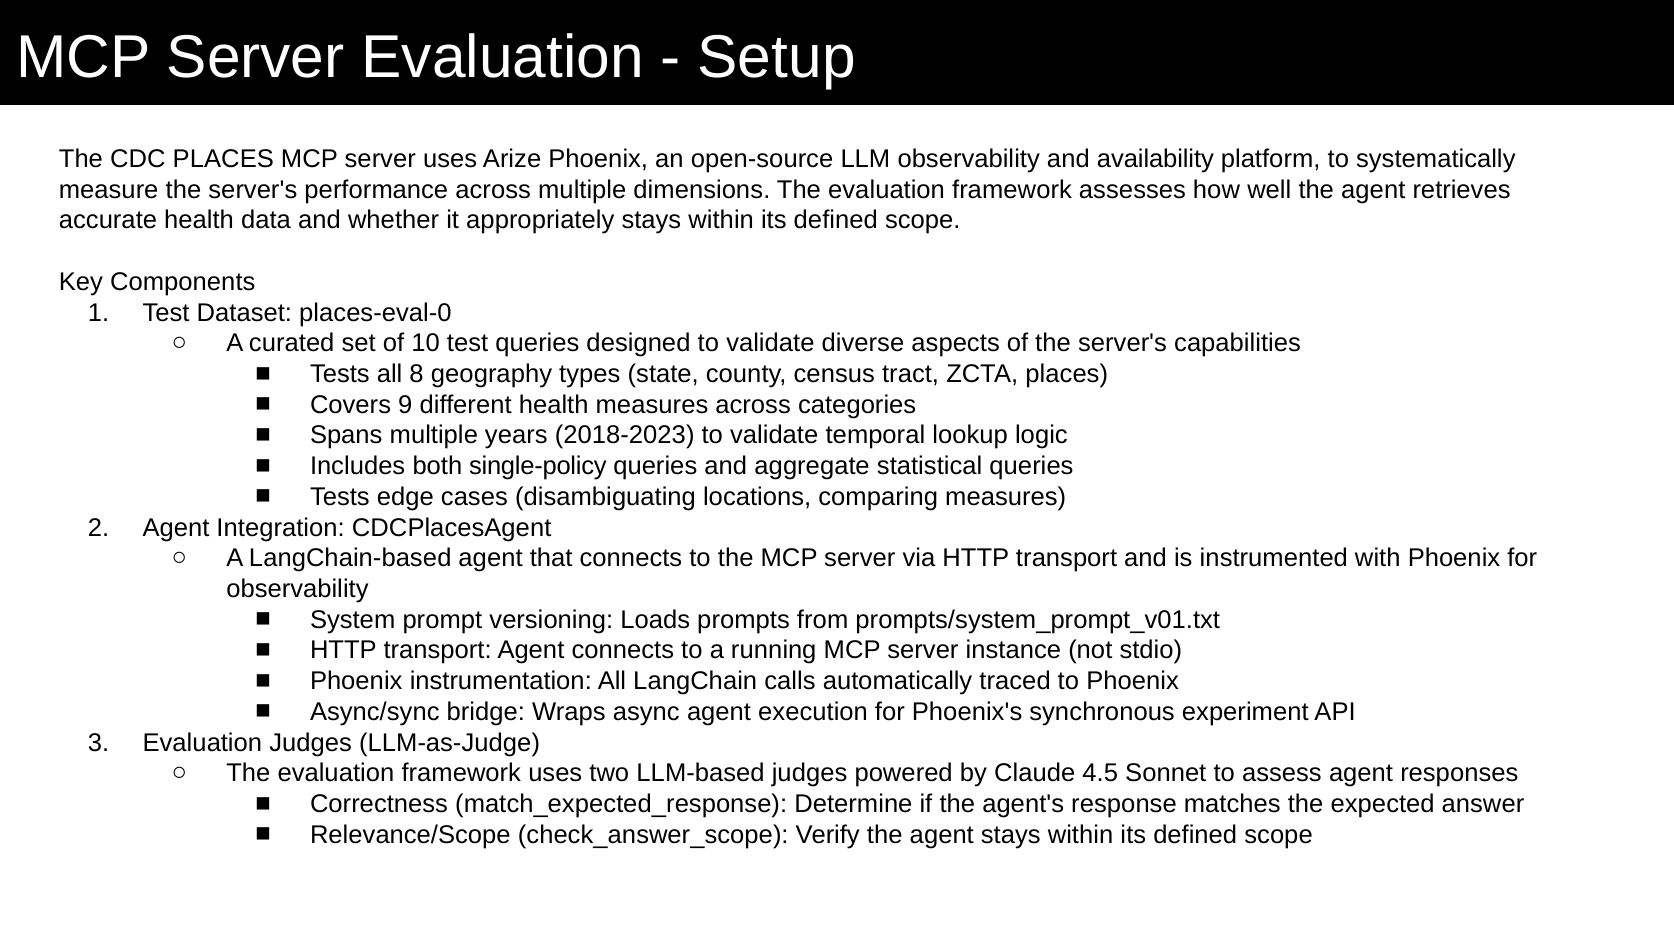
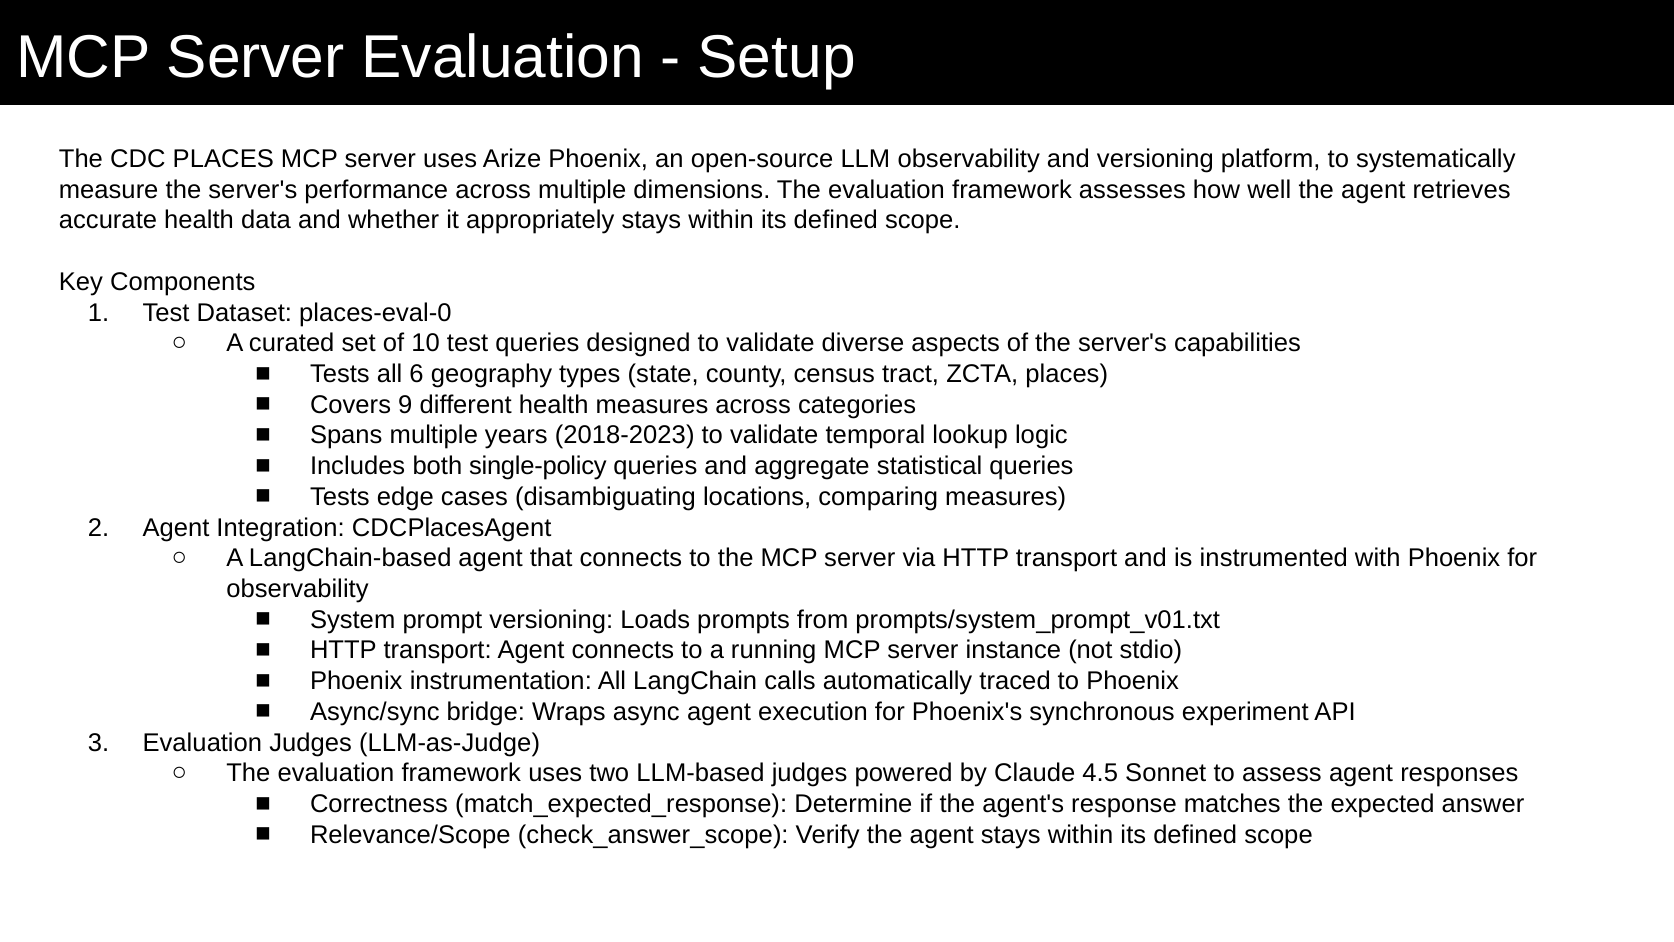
and availability: availability -> versioning (1155, 159)
8: 8 -> 6 (417, 374)
